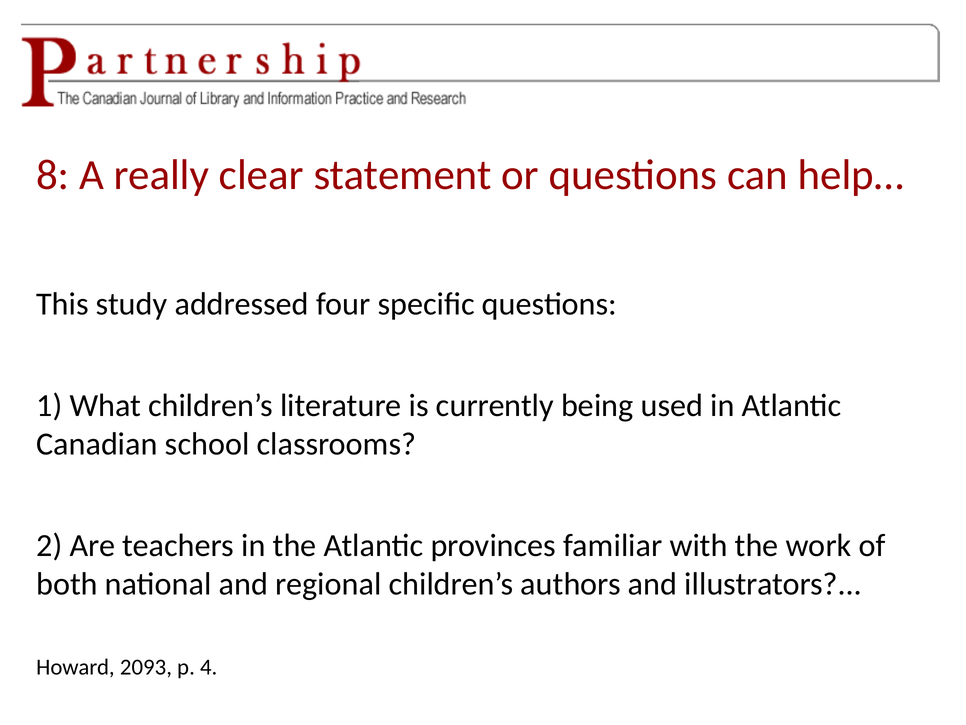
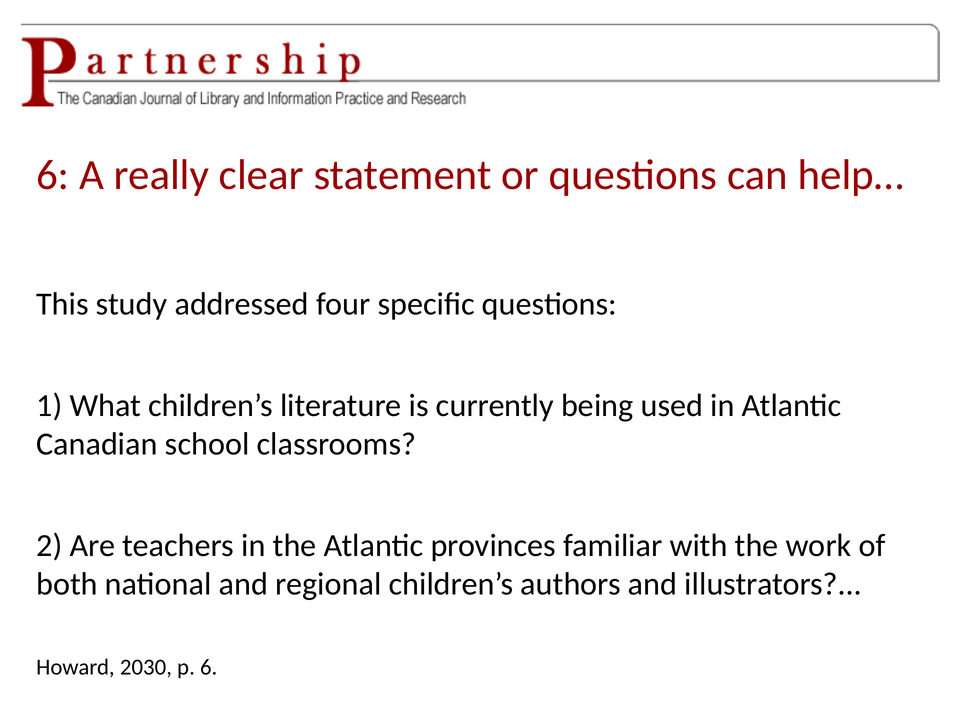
8: 8 -> 6 (53, 175)
2093: 2093 -> 2030 (146, 667)
p 4: 4 -> 6 (209, 667)
